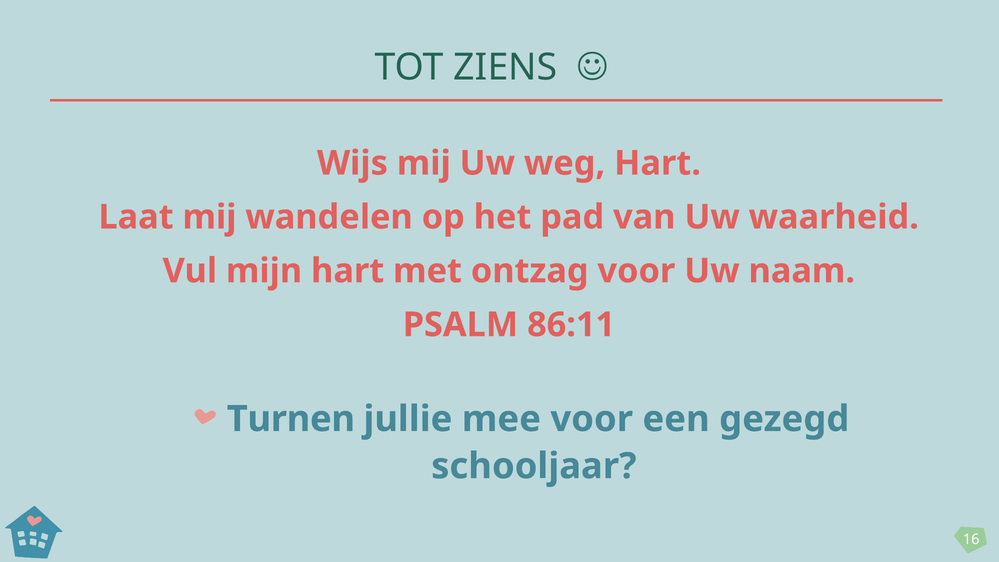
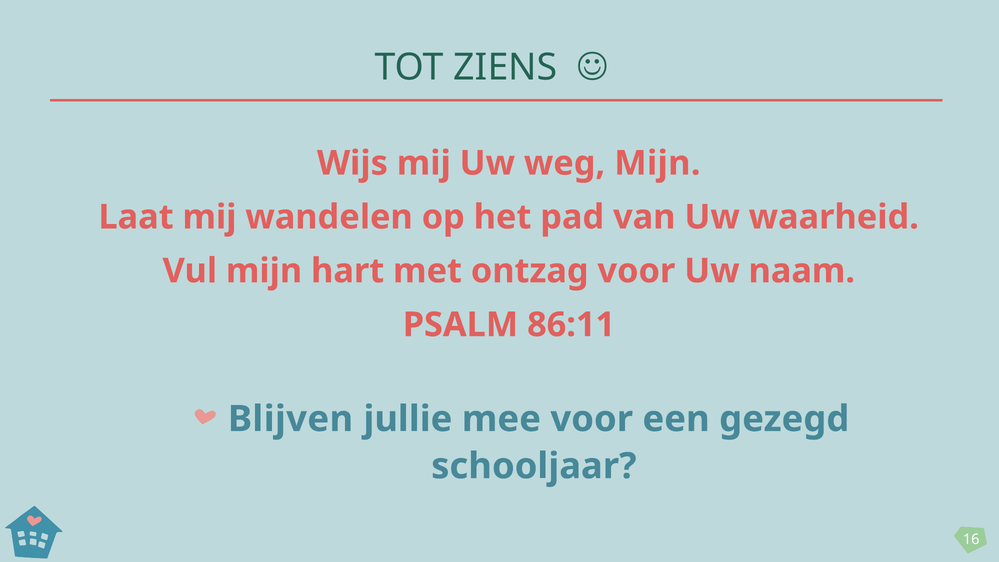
weg Hart: Hart -> Mijn (657, 163)
Turnen: Turnen -> Blijven (291, 419)
